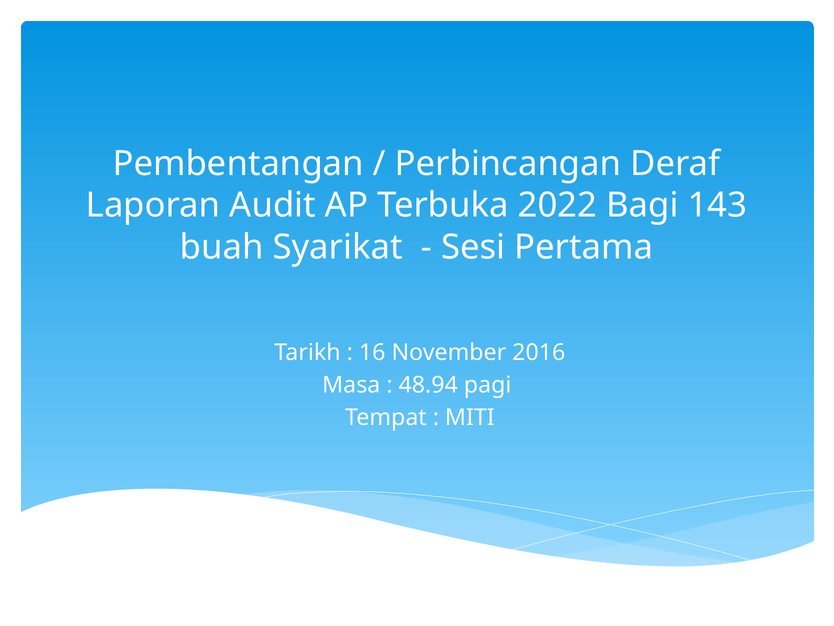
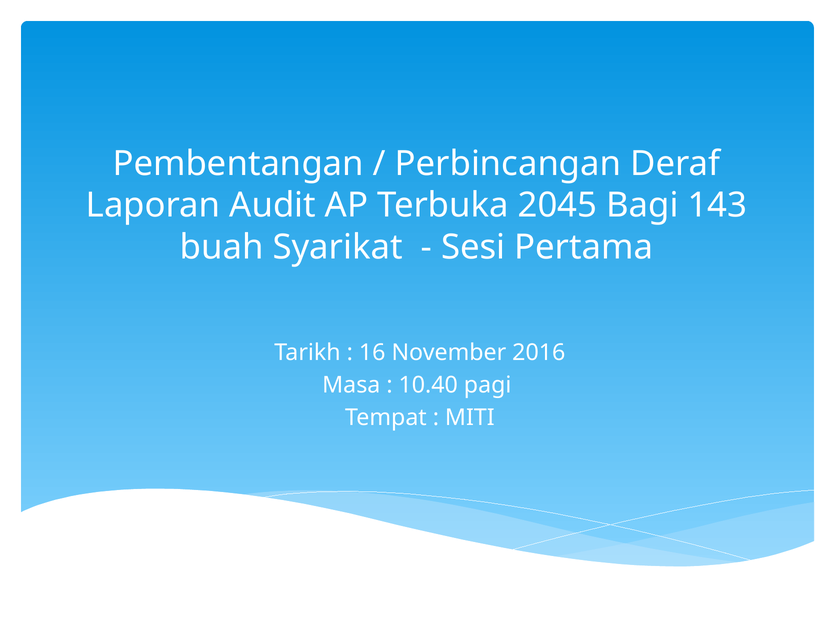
2022: 2022 -> 2045 (557, 205)
48.94: 48.94 -> 10.40 (428, 385)
